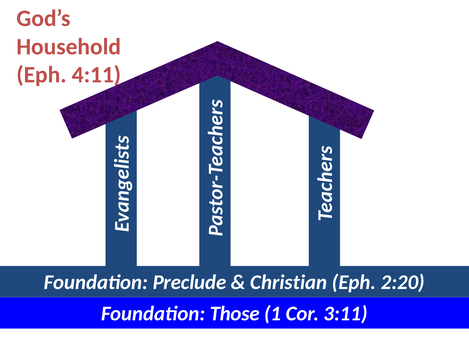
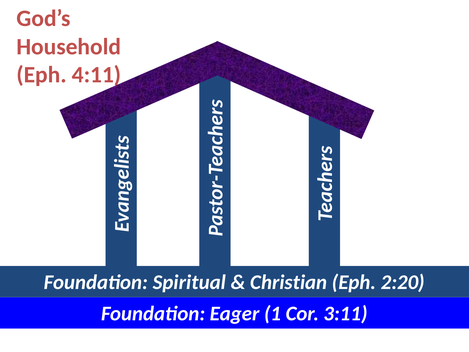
Preclude: Preclude -> Spiritual (189, 282)
Those: Those -> Eager (235, 313)
